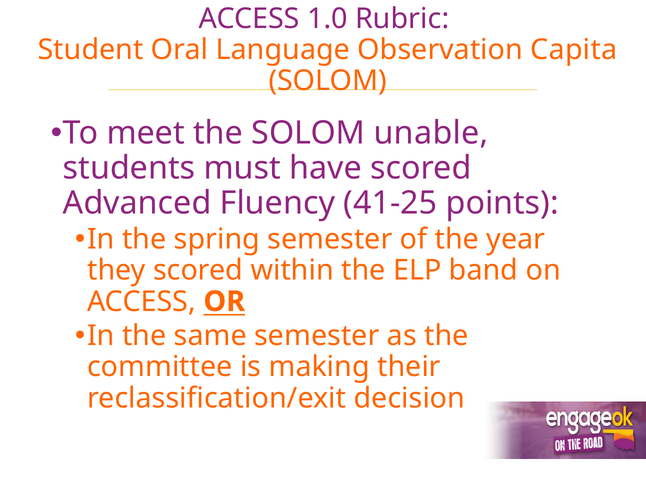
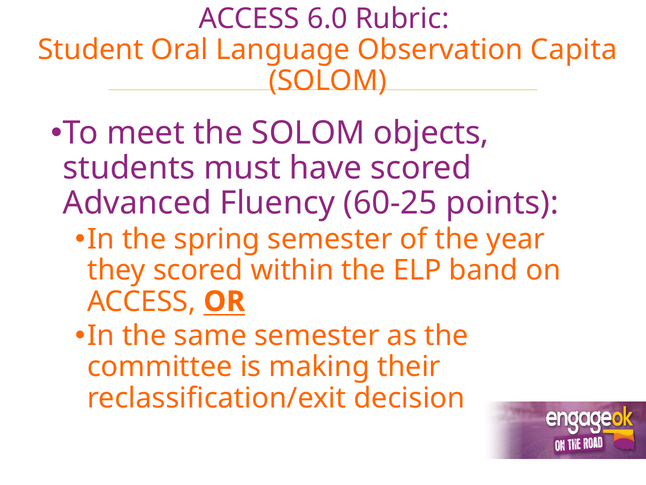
1.0: 1.0 -> 6.0 (327, 19)
unable: unable -> objects (431, 133)
41-25: 41-25 -> 60-25 (390, 203)
